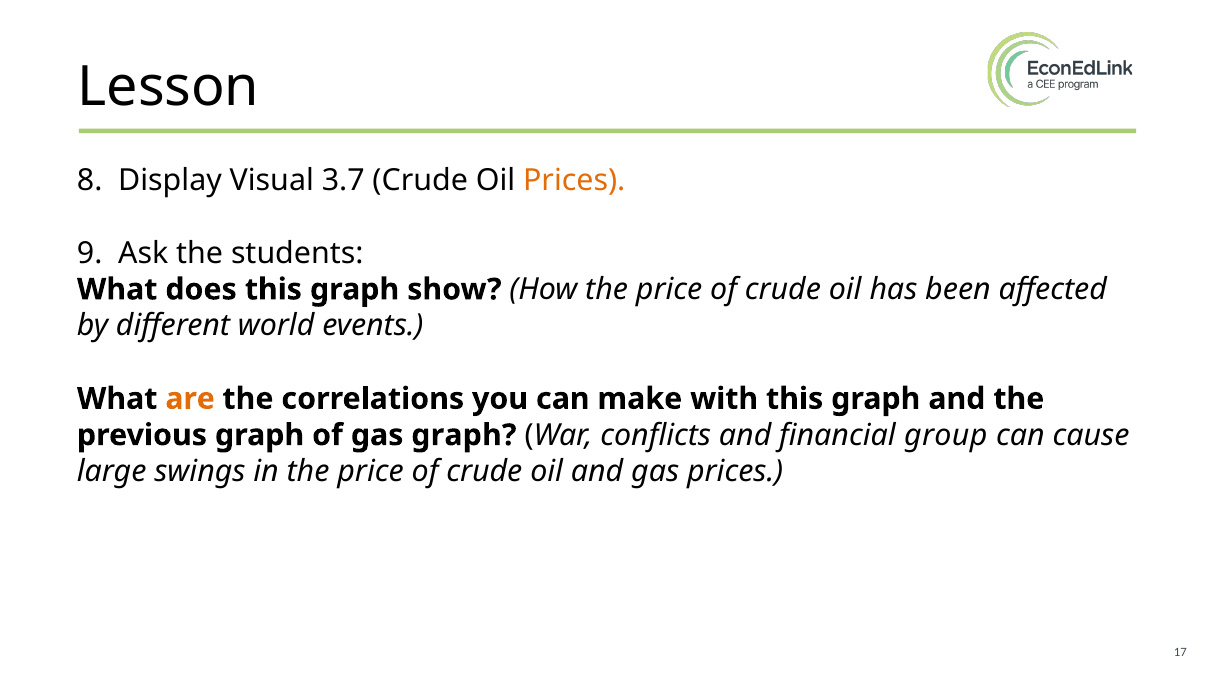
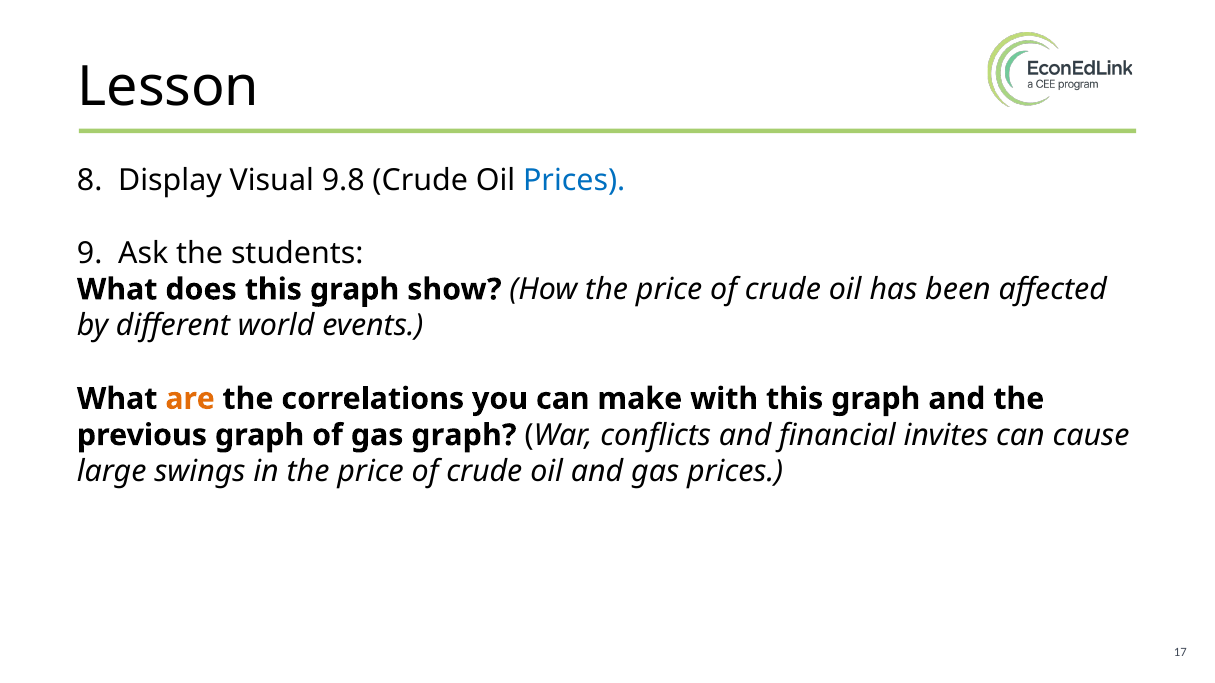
3.7: 3.7 -> 9.8 (343, 180)
Prices colour: orange -> blue (574, 180)
group: group -> invites (946, 435)
